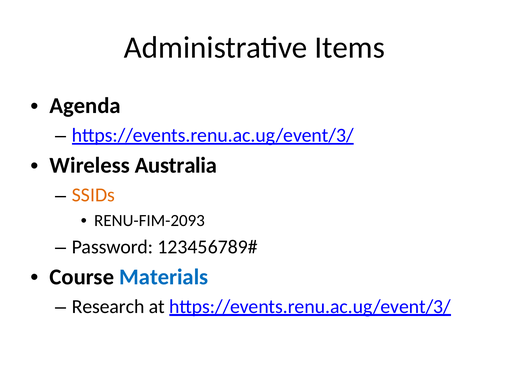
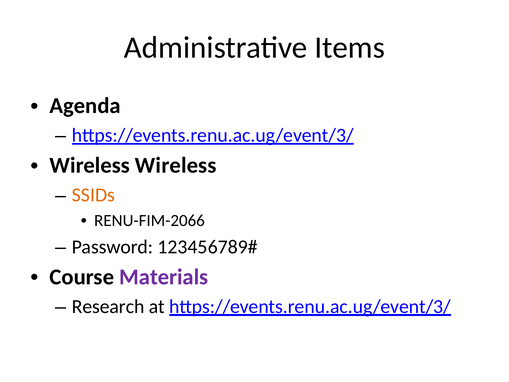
Wireless Australia: Australia -> Wireless (176, 165)
RENU-FIM-2093: RENU-FIM-2093 -> RENU-FIM-2066 (149, 220)
Materials colour: blue -> purple (164, 277)
